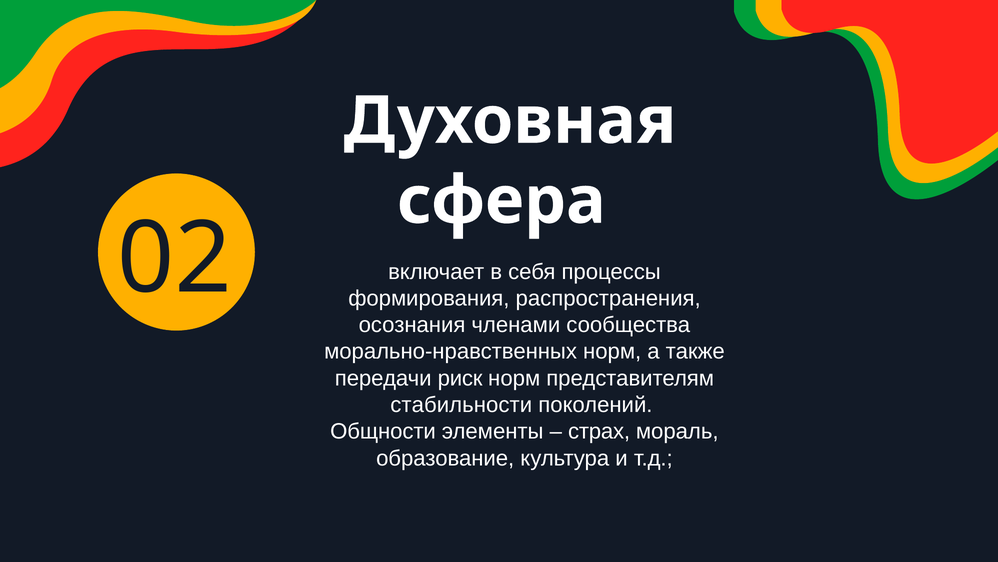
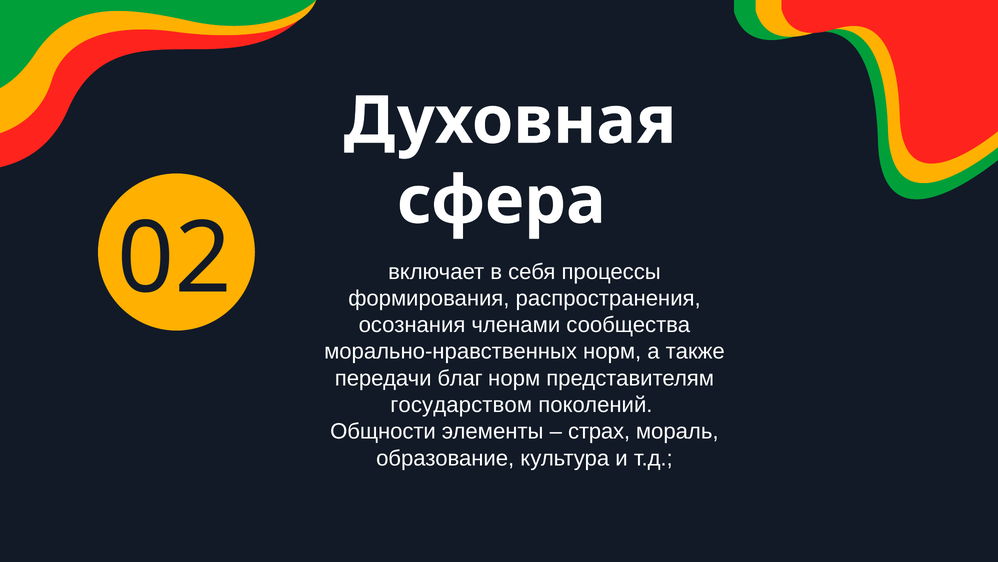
риск: риск -> благ (460, 378)
стабильности: стабильности -> государством (461, 404)
